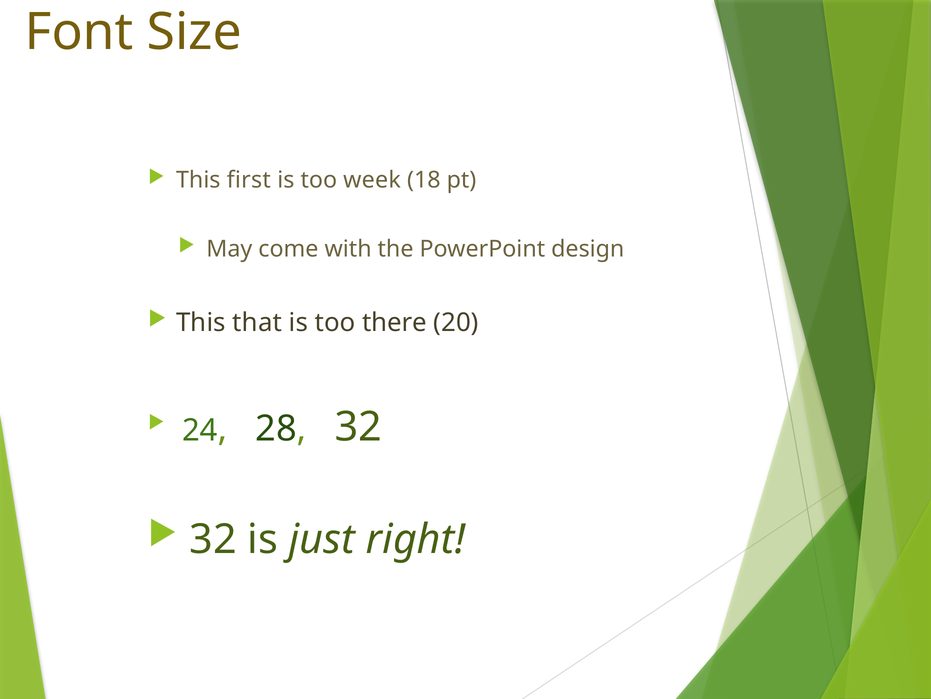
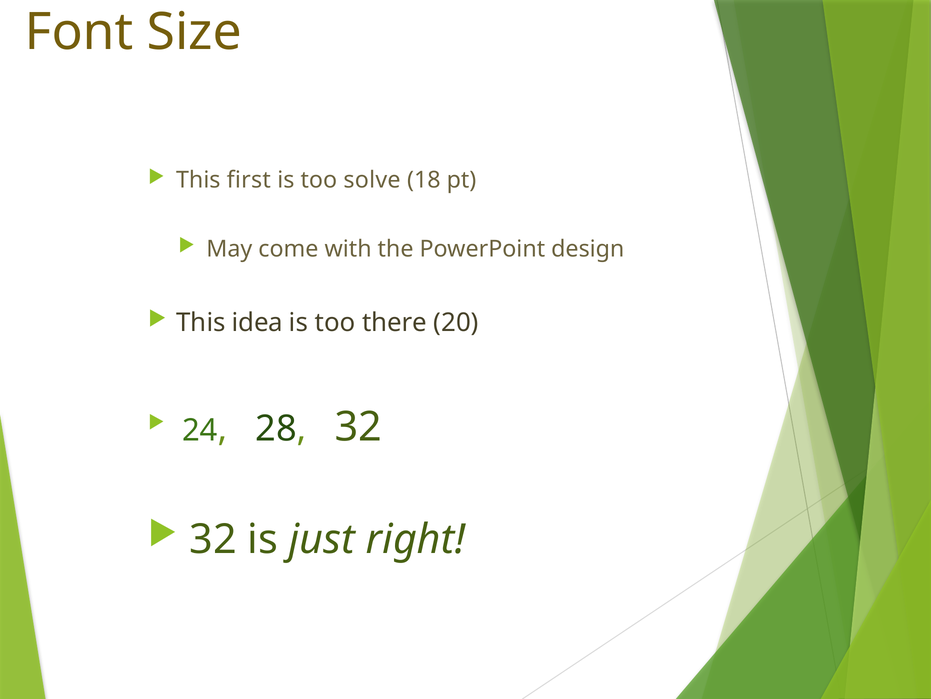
week: week -> solve (372, 180)
that: that -> idea (257, 323)
